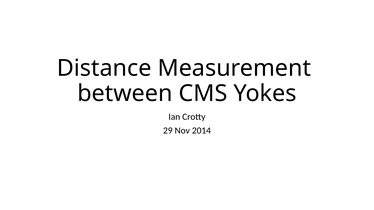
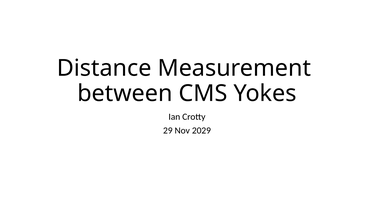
2014: 2014 -> 2029 (201, 131)
